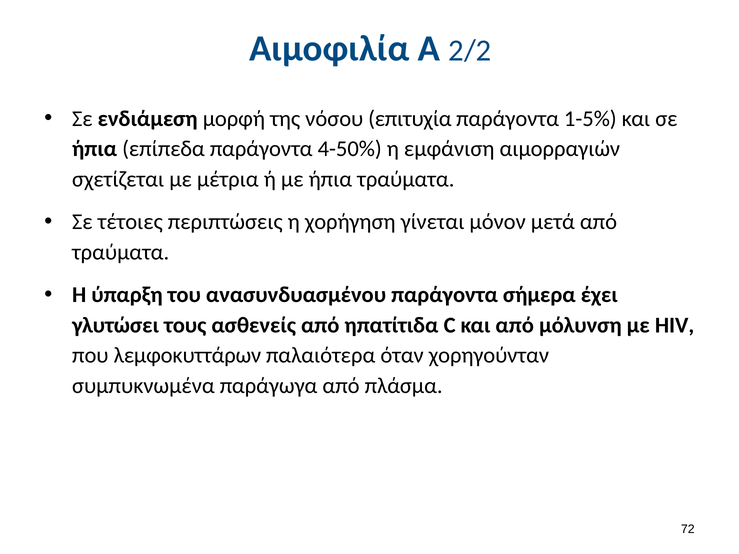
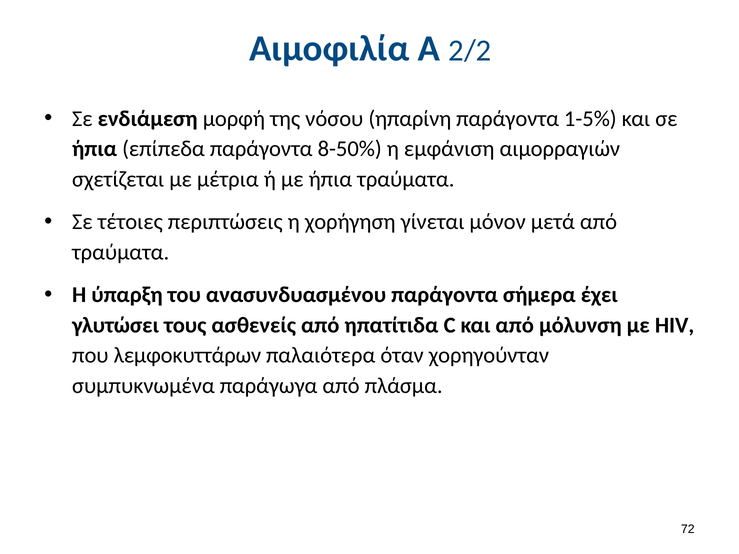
επιτυχία: επιτυχία -> ηπαρίνη (410, 119)
4-50%: 4-50% -> 8-50% (350, 149)
